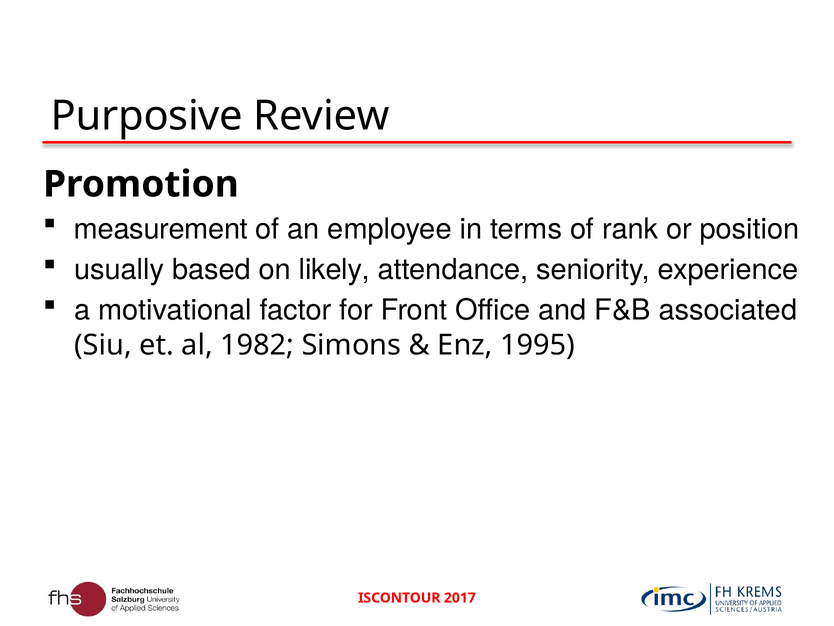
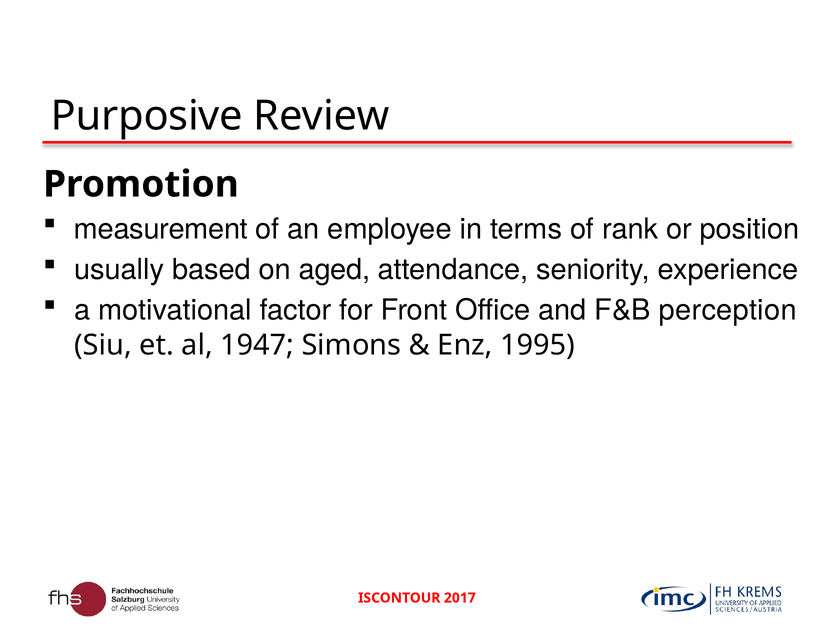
likely: likely -> aged (335, 269)
associated: associated -> perception (728, 310)
1982: 1982 -> 1947 (257, 345)
